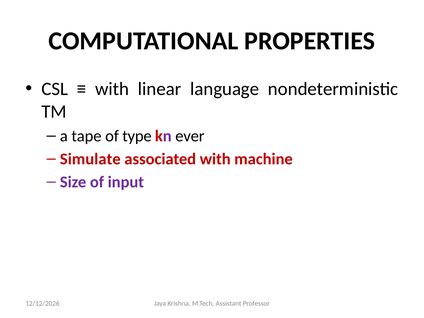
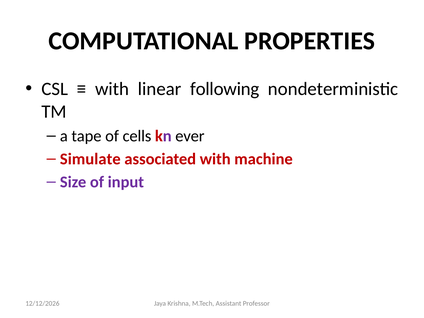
language: language -> following (225, 89)
type: type -> cells (137, 136)
